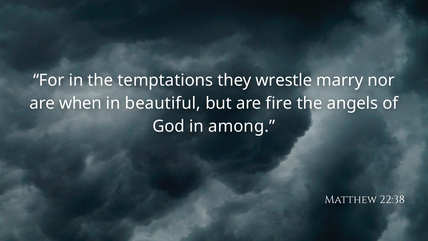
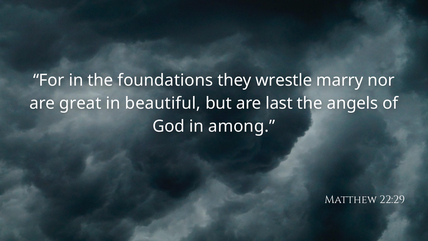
temptations: temptations -> foundations (165, 80)
when: when -> great (80, 103)
fire: fire -> last (279, 103)
22:38: 22:38 -> 22:29 (392, 199)
